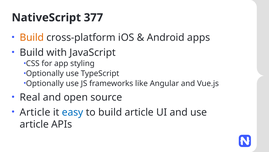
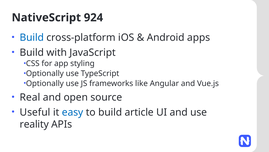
377: 377 -> 924 (93, 18)
Build colour: orange -> blue (32, 37)
Article: Article -> Useful (35, 112)
article: article -> reality (34, 124)
